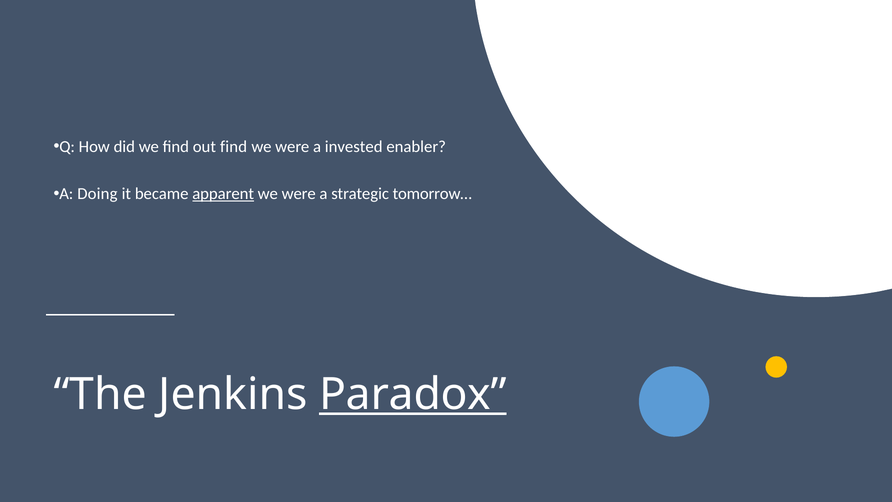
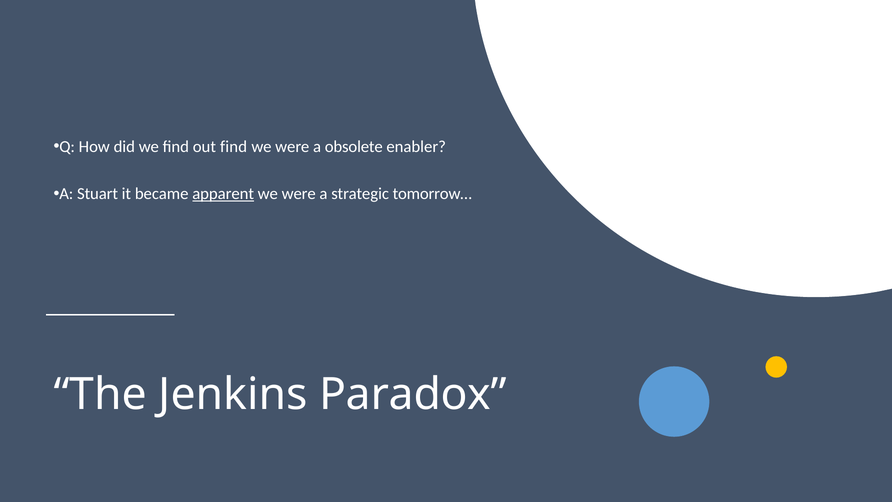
invested: invested -> obsolete (354, 147)
Doing: Doing -> Stuart (98, 194)
Paradox underline: present -> none (413, 394)
